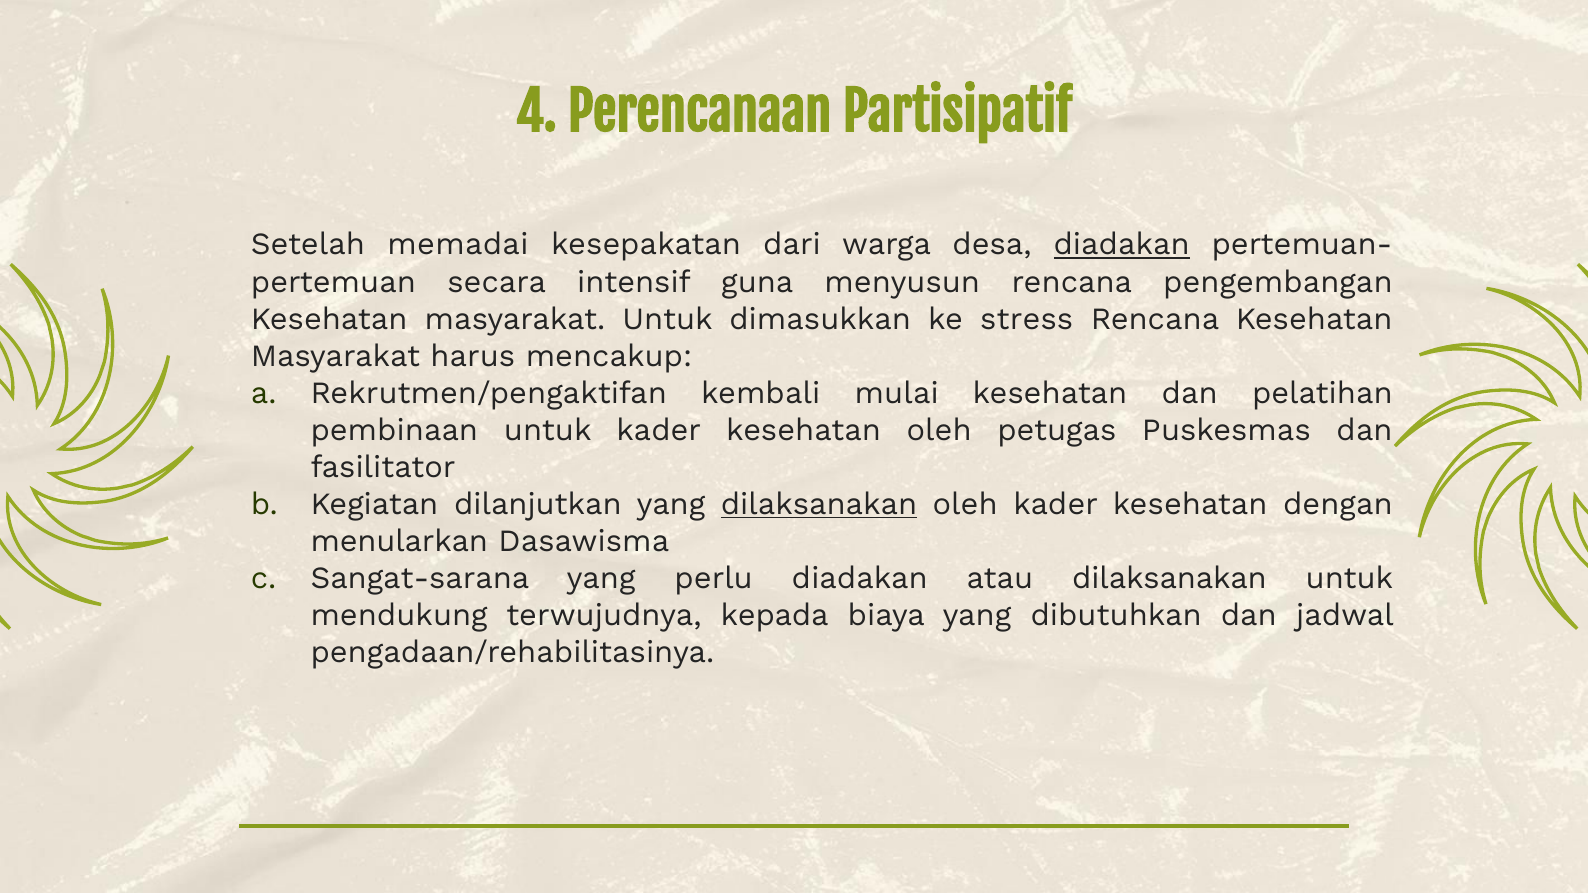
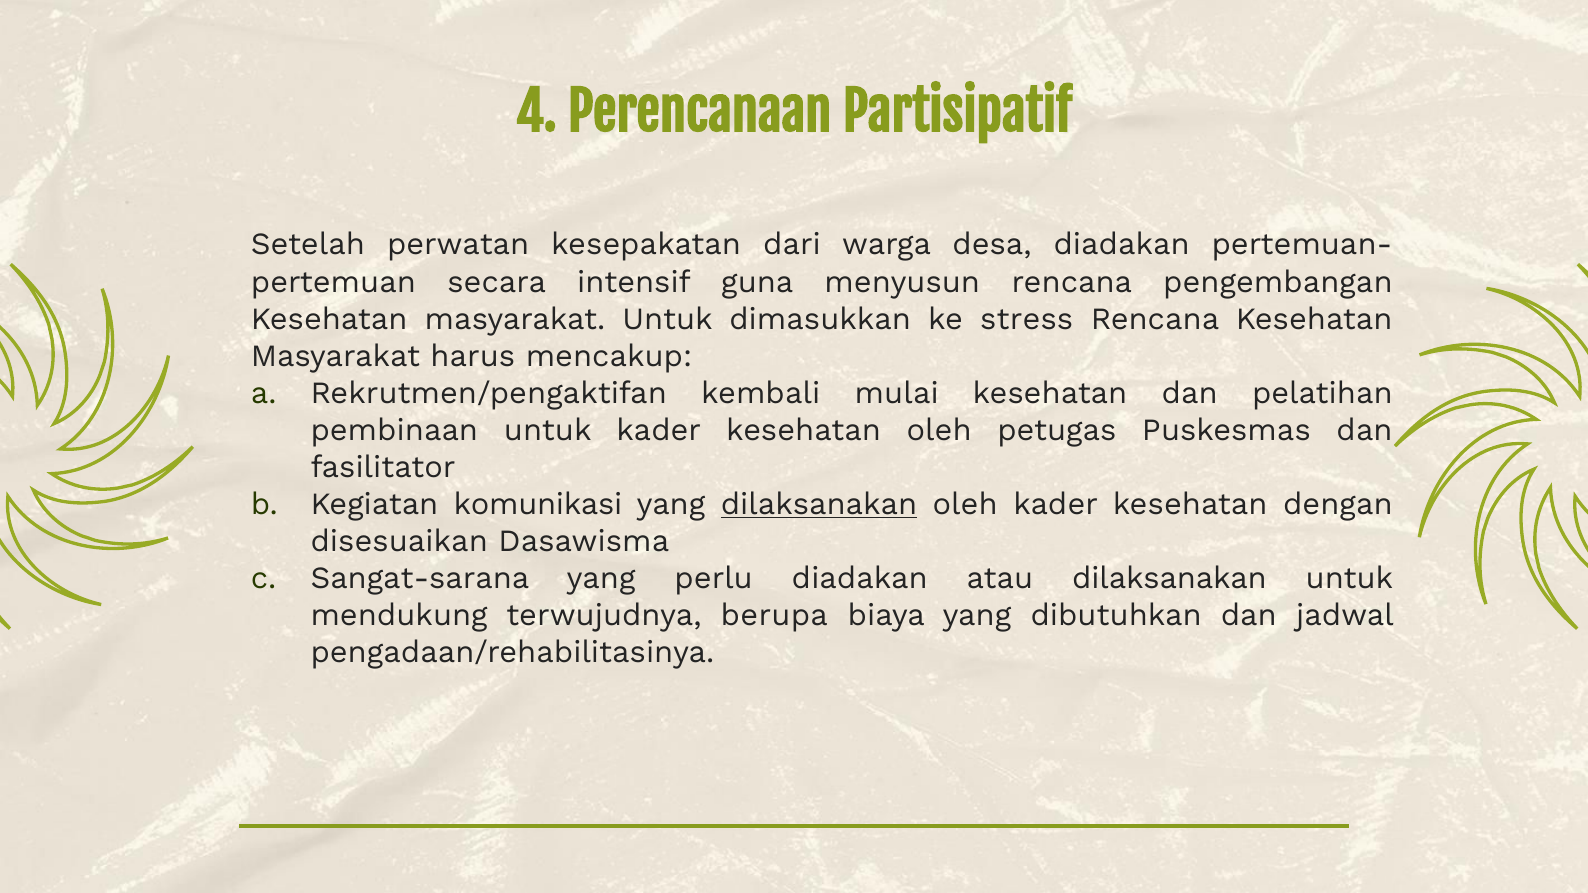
memadai: memadai -> perwatan (458, 245)
diadakan underline: present -> none (1122, 245)
dilanjutkan: dilanjutkan -> komunikasi (538, 504)
menularkan: menularkan -> disesuaikan (399, 541)
kepada: kepada -> berupa (774, 616)
